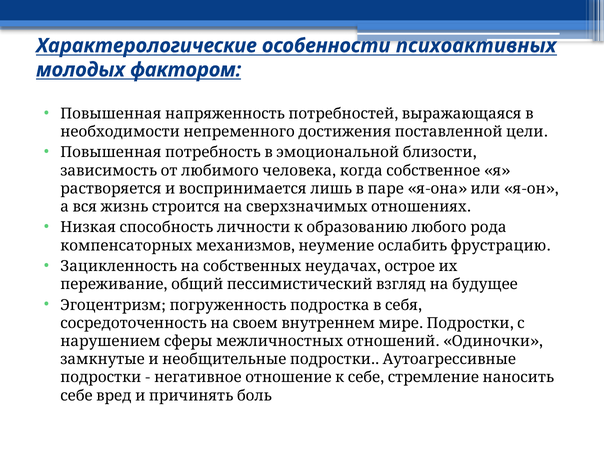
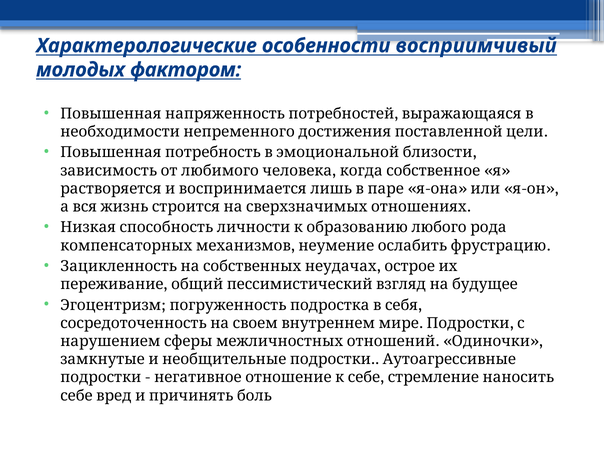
психоактивных: психоактивных -> восприимчивый (476, 46)
